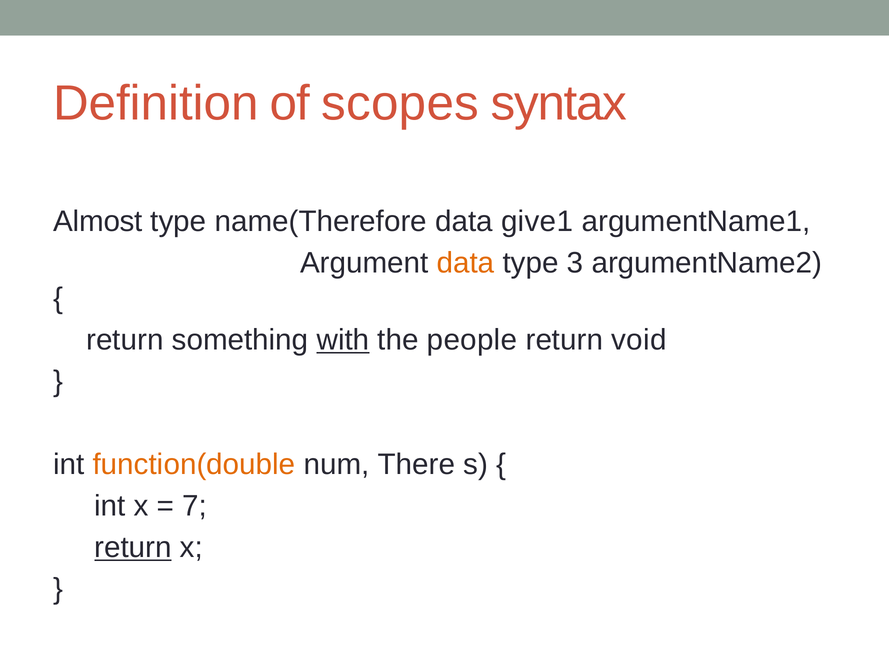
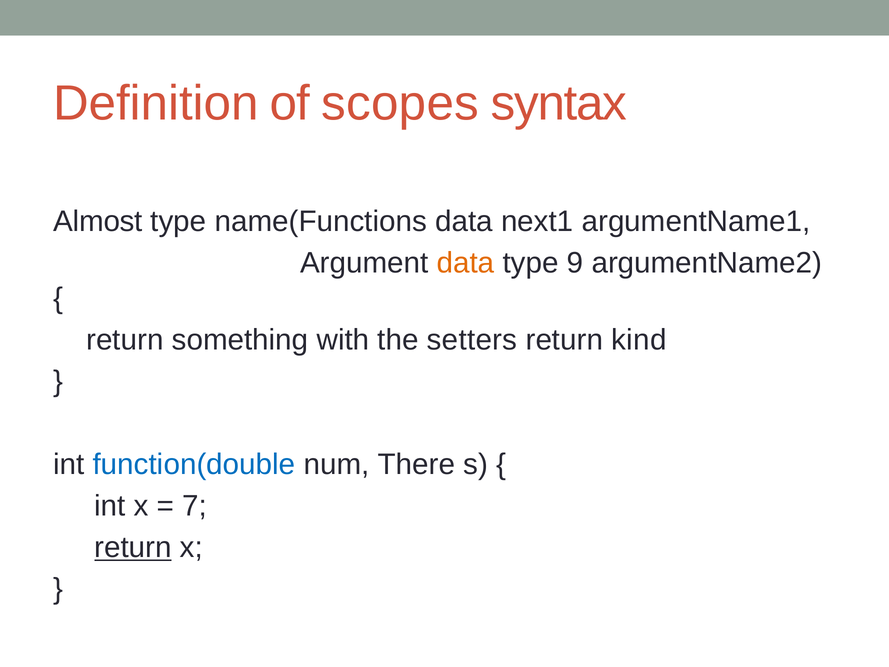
name(Therefore: name(Therefore -> name(Functions (321, 221)
give1: give1 -> next1 (537, 221)
3: 3 -> 9 (575, 263)
with underline: present -> none (343, 340)
people: people -> setters (472, 340)
void: void -> kind (639, 340)
function(double colour: orange -> blue (194, 464)
